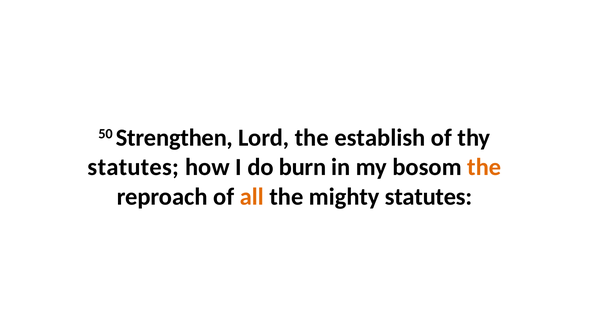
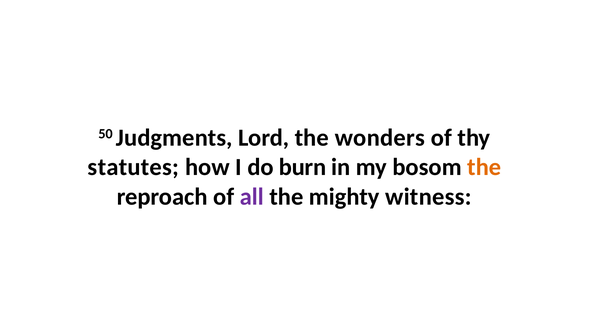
Strengthen: Strengthen -> Judgments (174, 138)
establish: establish -> wonders (380, 138)
all colour: orange -> purple (252, 197)
mighty statutes: statutes -> witness (428, 197)
